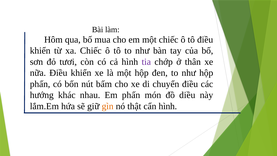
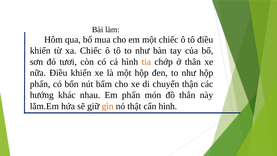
tia colour: purple -> orange (146, 62)
chuyển điều: điều -> thận (190, 84)
đồ diều: diều -> thân (187, 95)
